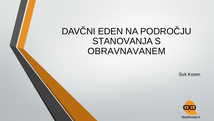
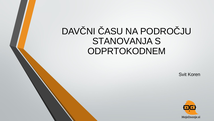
EDEN: EDEN -> ČASU (111, 31)
OBRAVNAVANEM: OBRAVNAVANEM -> ODPRTOKODNEM (127, 51)
